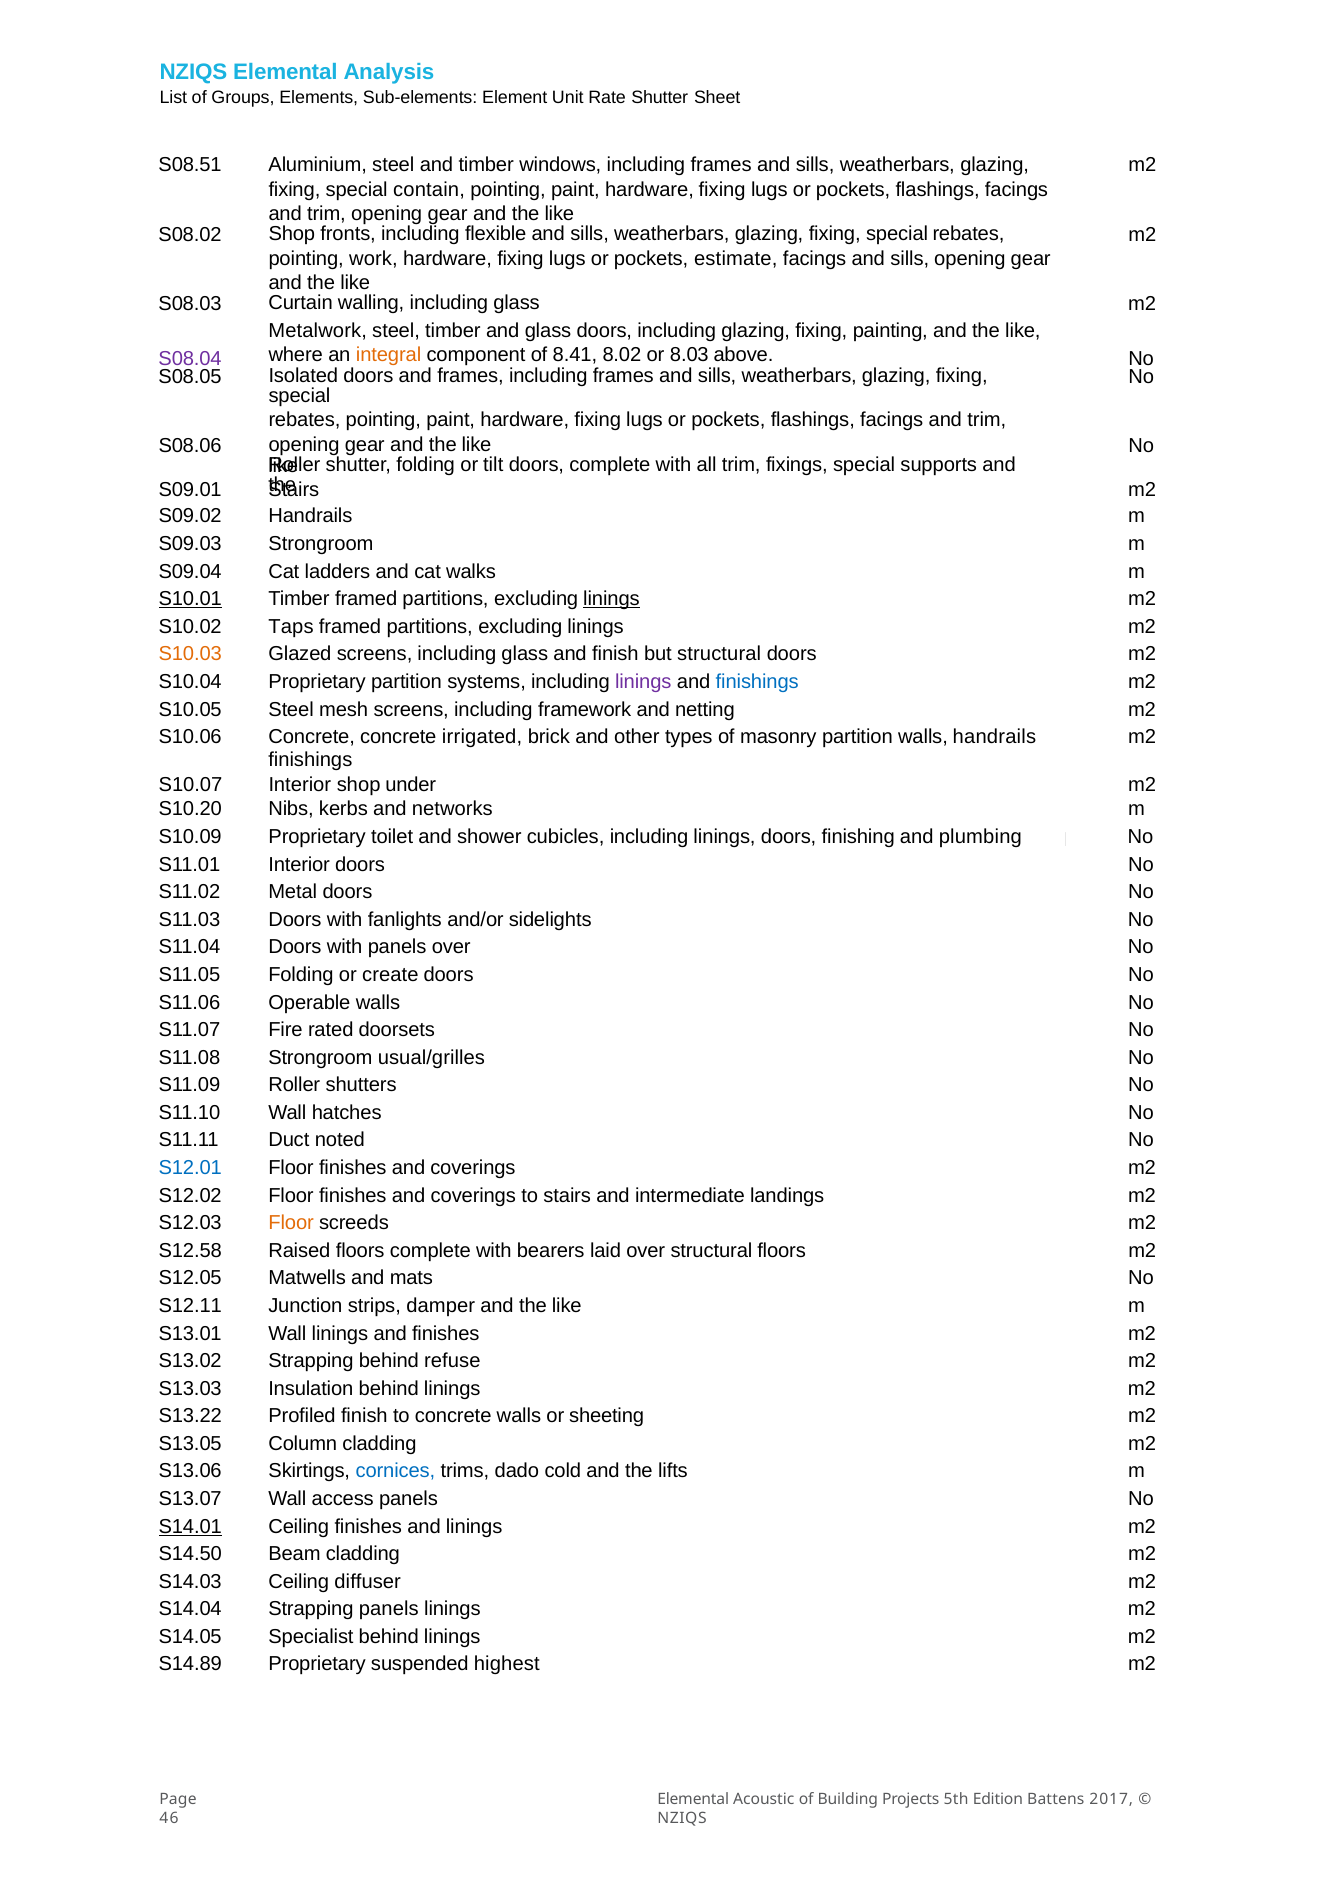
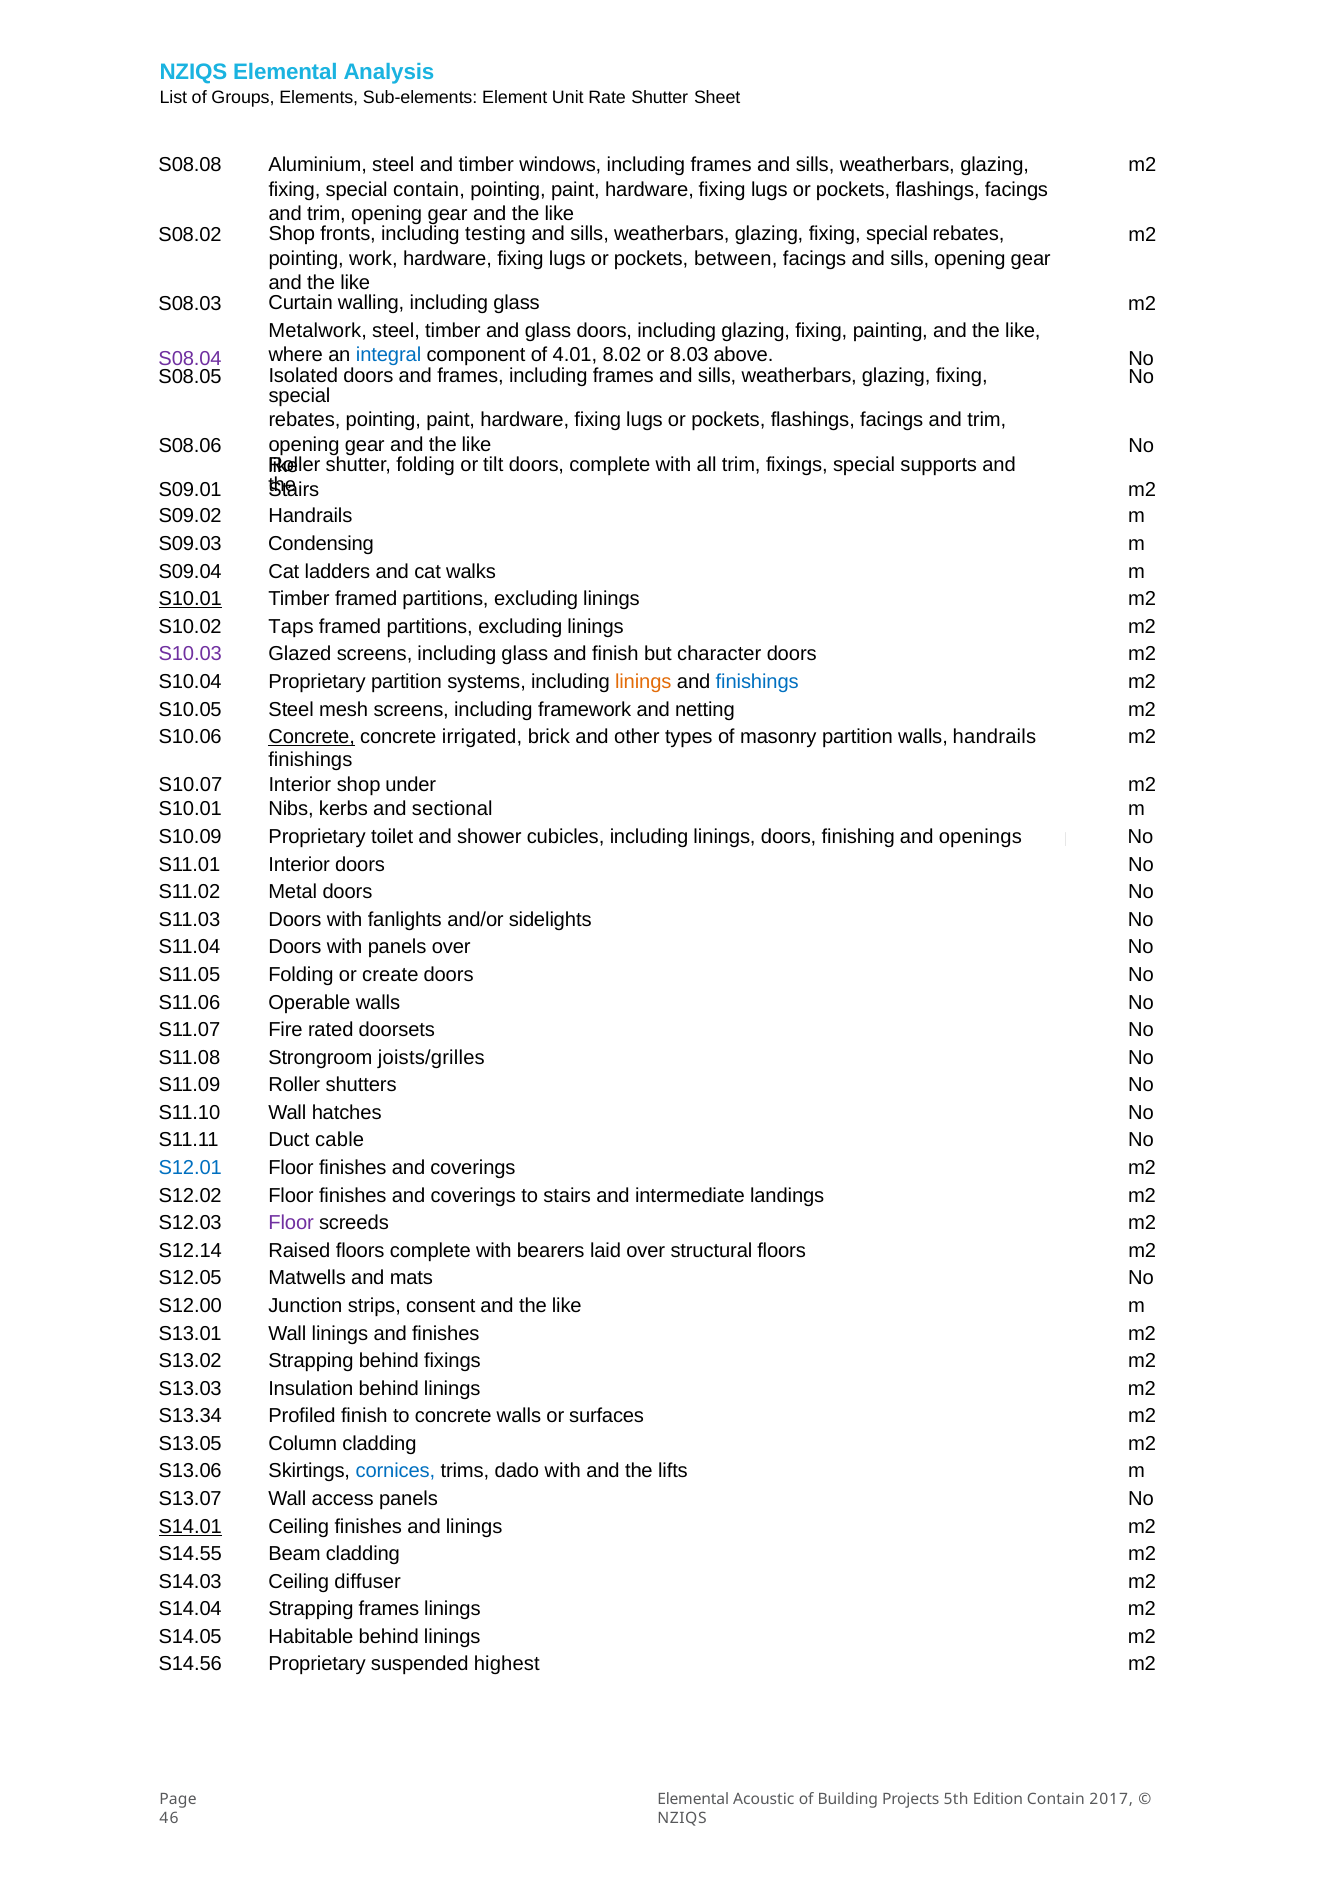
S08.51: S08.51 -> S08.08 (190, 165)
flexible: flexible -> testing (496, 234)
estimate: estimate -> between (736, 259)
integral colour: orange -> blue (389, 355)
8.41: 8.41 -> 4.01 (575, 355)
S09.03 Strongroom: Strongroom -> Condensing (321, 544)
linings underline: present -> none (612, 599)
S10.03 colour: orange -> purple (190, 654)
but structural: structural -> character (719, 654)
linings colour: purple -> orange (643, 682)
Concrete underline: none -> present (312, 737)
S10.20: S10.20 -> S10.01 (190, 809)
networks: networks -> sectional (452, 809)
plumbing: plumbing -> openings (980, 837)
usual/grilles: usual/grilles -> joists/grilles (431, 1058)
noted: noted -> cable (340, 1140)
Floor colour: orange -> purple (291, 1223)
S12.58: S12.58 -> S12.14 (190, 1251)
S12.11: S12.11 -> S12.00 (190, 1306)
damper: damper -> consent (441, 1306)
behind refuse: refuse -> fixings (452, 1361)
S13.22: S13.22 -> S13.34 (190, 1416)
sheeting: sheeting -> surfaces (607, 1416)
dado cold: cold -> with (563, 1471)
S14.50: S14.50 -> S14.55 (190, 1554)
Strapping panels: panels -> frames (389, 1609)
Specialist: Specialist -> Habitable (311, 1637)
S14.89: S14.89 -> S14.56 (190, 1664)
Edition Battens: Battens -> Contain (1056, 1800)
